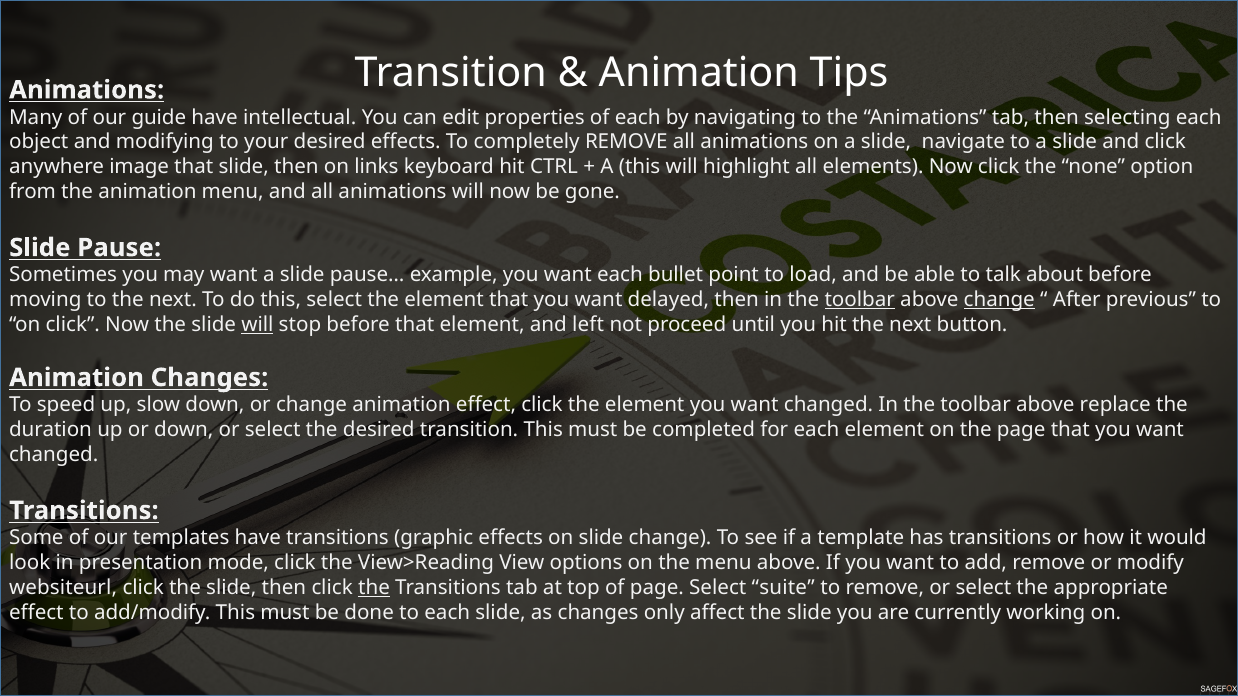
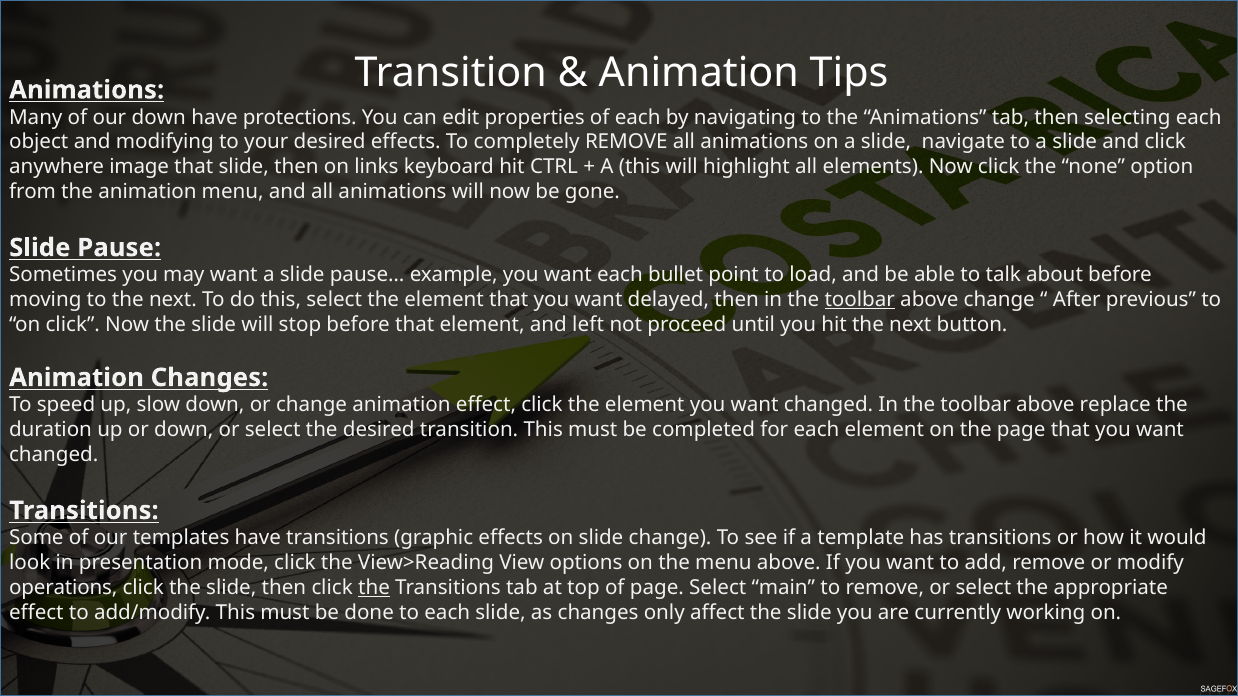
our guide: guide -> down (159, 118)
intellectual: intellectual -> protections (300, 118)
change underline: present -> none (999, 300)
will underline: present -> none (257, 325)
websiteurl: websiteurl -> operations (63, 588)
suite: suite -> main (783, 588)
